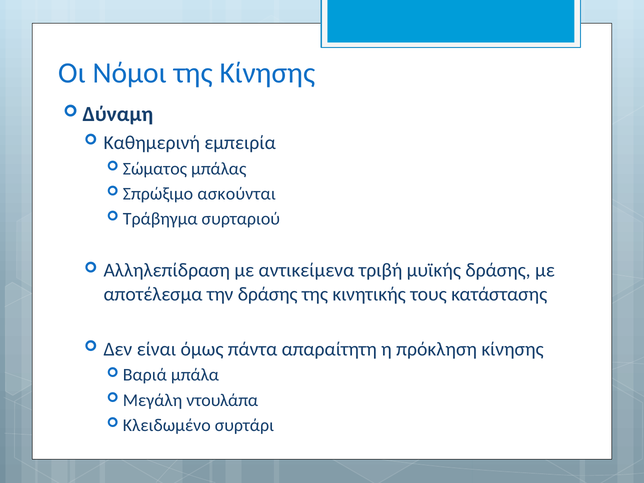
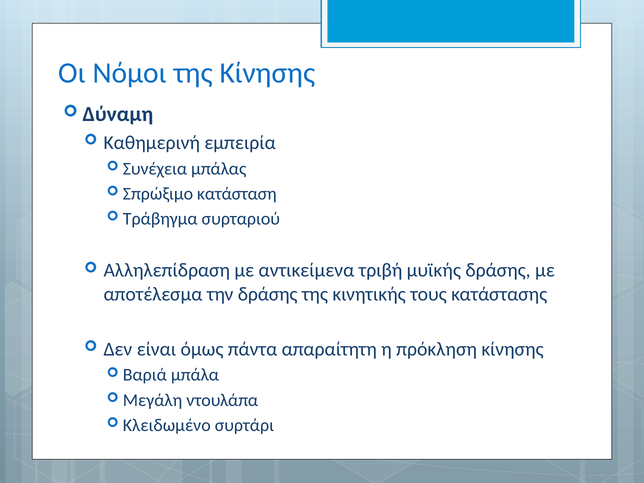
Σώματος: Σώματος -> Συνέχεια (155, 169)
ασκούνται: ασκούνται -> κατάσταση (237, 194)
